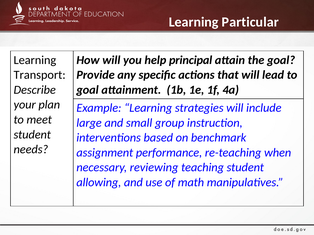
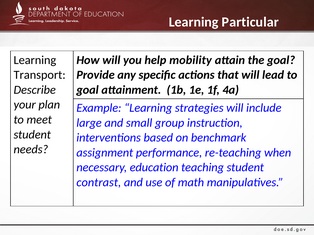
principal: principal -> mobility (191, 60)
reviewing: reviewing -> education (154, 168)
allowing: allowing -> contrast (99, 183)
